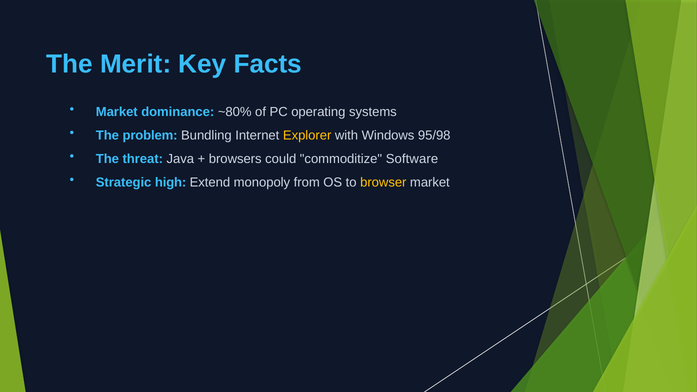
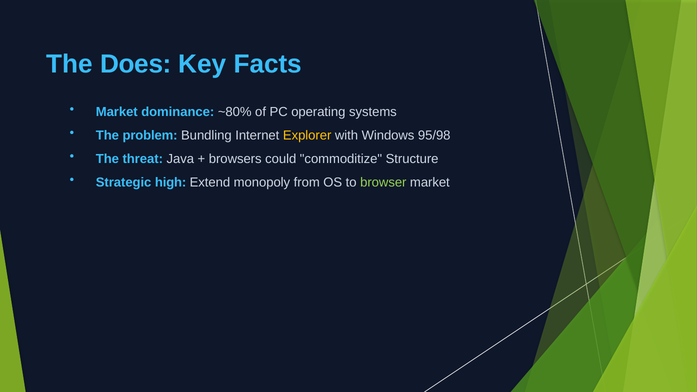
Merit: Merit -> Does (136, 64)
Software: Software -> Structure (412, 159)
browser colour: yellow -> light green (383, 182)
